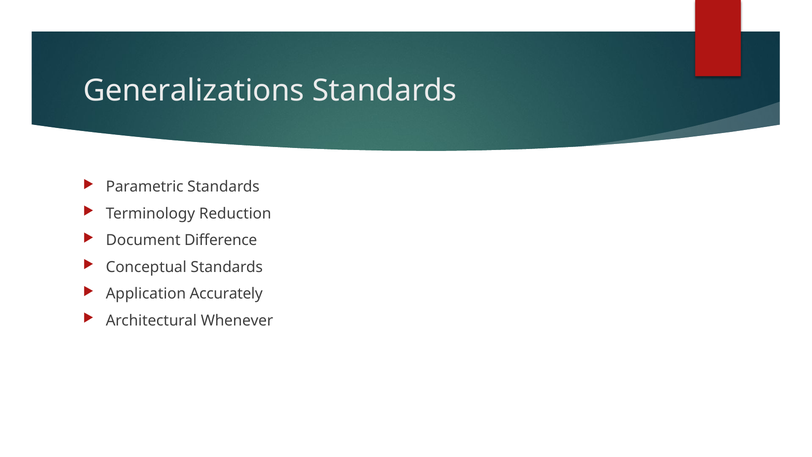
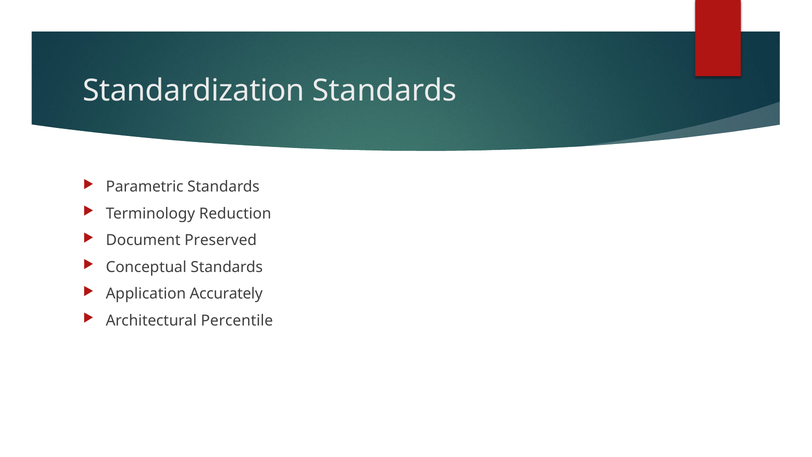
Generalizations: Generalizations -> Standardization (194, 91)
Difference: Difference -> Preserved (221, 240)
Whenever: Whenever -> Percentile (237, 320)
